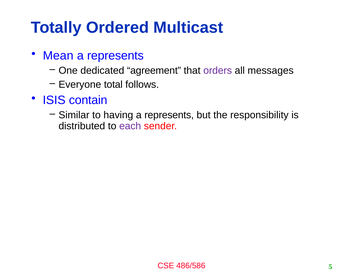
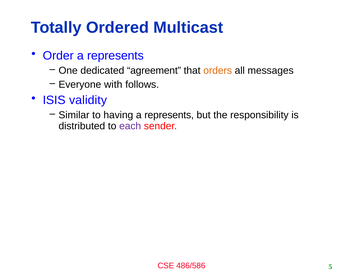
Mean: Mean -> Order (58, 56)
orders colour: purple -> orange (218, 71)
total: total -> with (113, 85)
contain: contain -> validity (88, 100)
